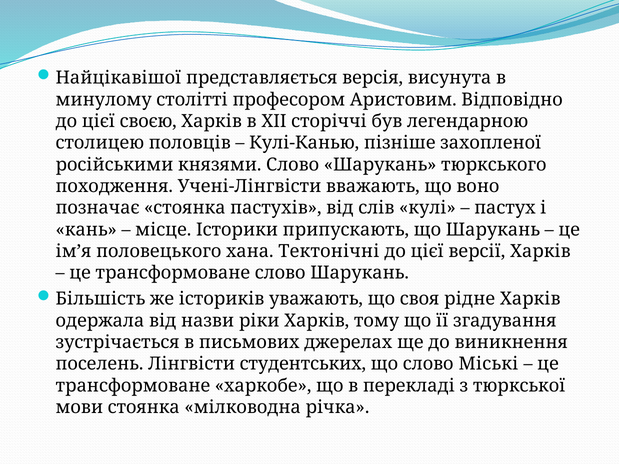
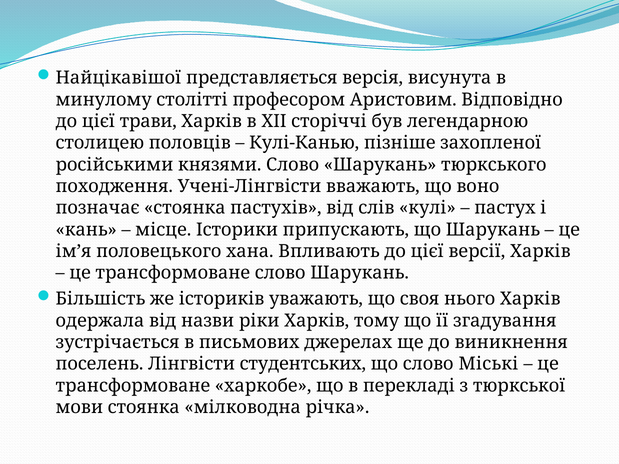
своєю: своєю -> трави (148, 121)
Тектонічні: Тектонічні -> Впливають (329, 251)
рідне: рідне -> нього (470, 299)
